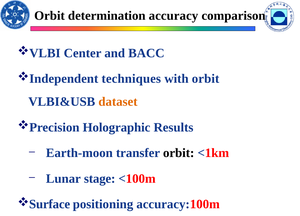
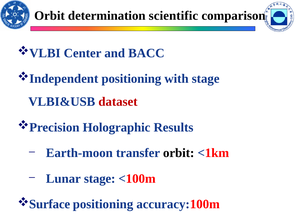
accuracy: accuracy -> scientific (173, 16)
Independent techniques: techniques -> positioning (131, 79)
with orbit: orbit -> stage (206, 79)
dataset colour: orange -> red (118, 102)
